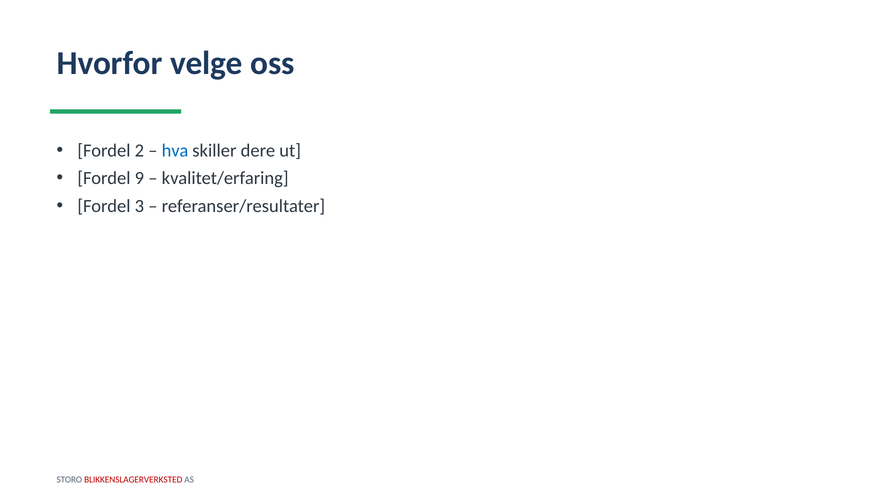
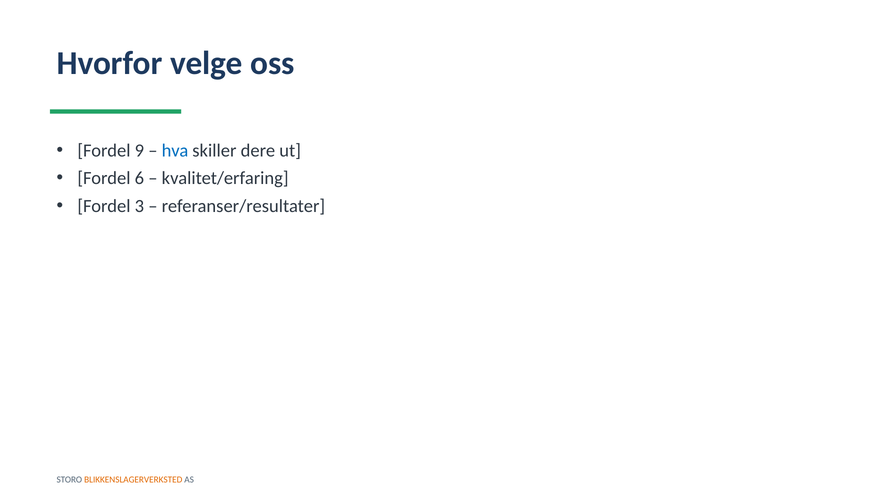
2: 2 -> 9 (139, 151)
9: 9 -> 6 (139, 178)
BLIKKENSLAGERVERKSTED colour: red -> orange (133, 480)
